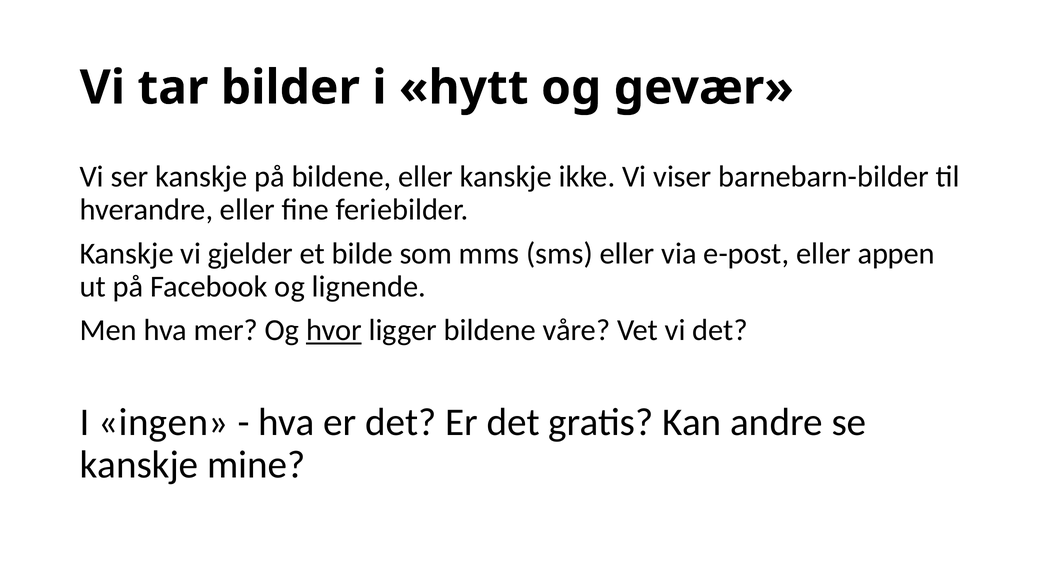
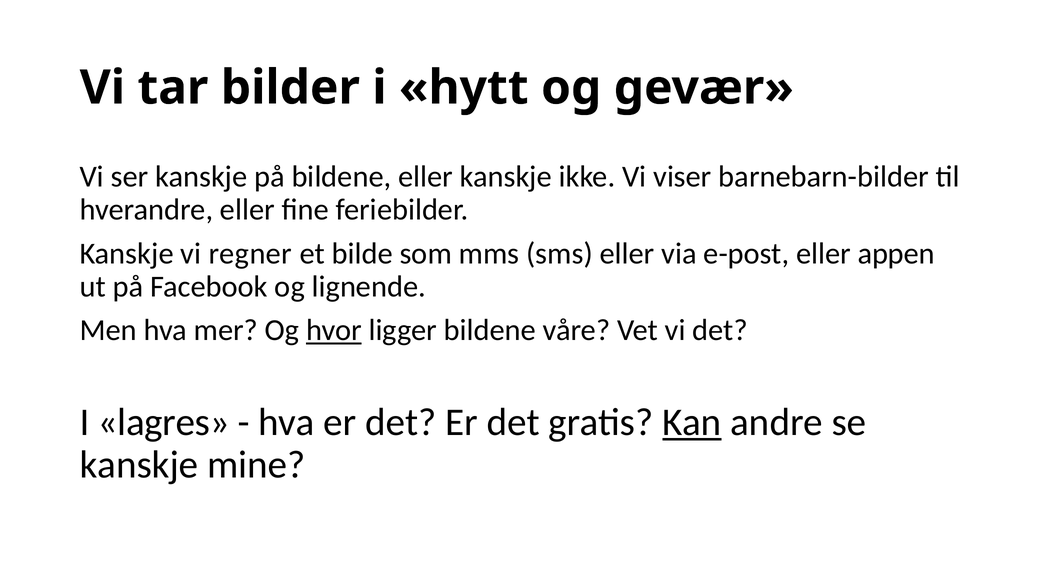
gjelder: gjelder -> regner (250, 253)
ingen: ingen -> lagres (164, 422)
Kan underline: none -> present (692, 422)
